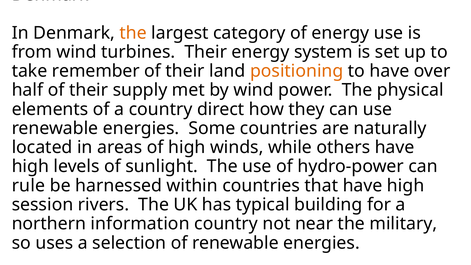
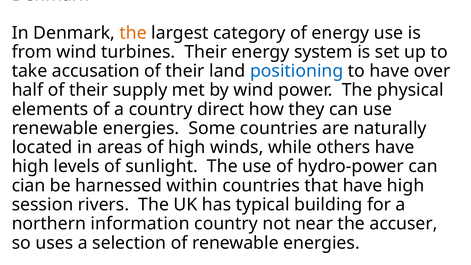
remember: remember -> accusation (96, 71)
positioning colour: orange -> blue (297, 71)
rule: rule -> cian (29, 186)
military: military -> accuser (403, 224)
